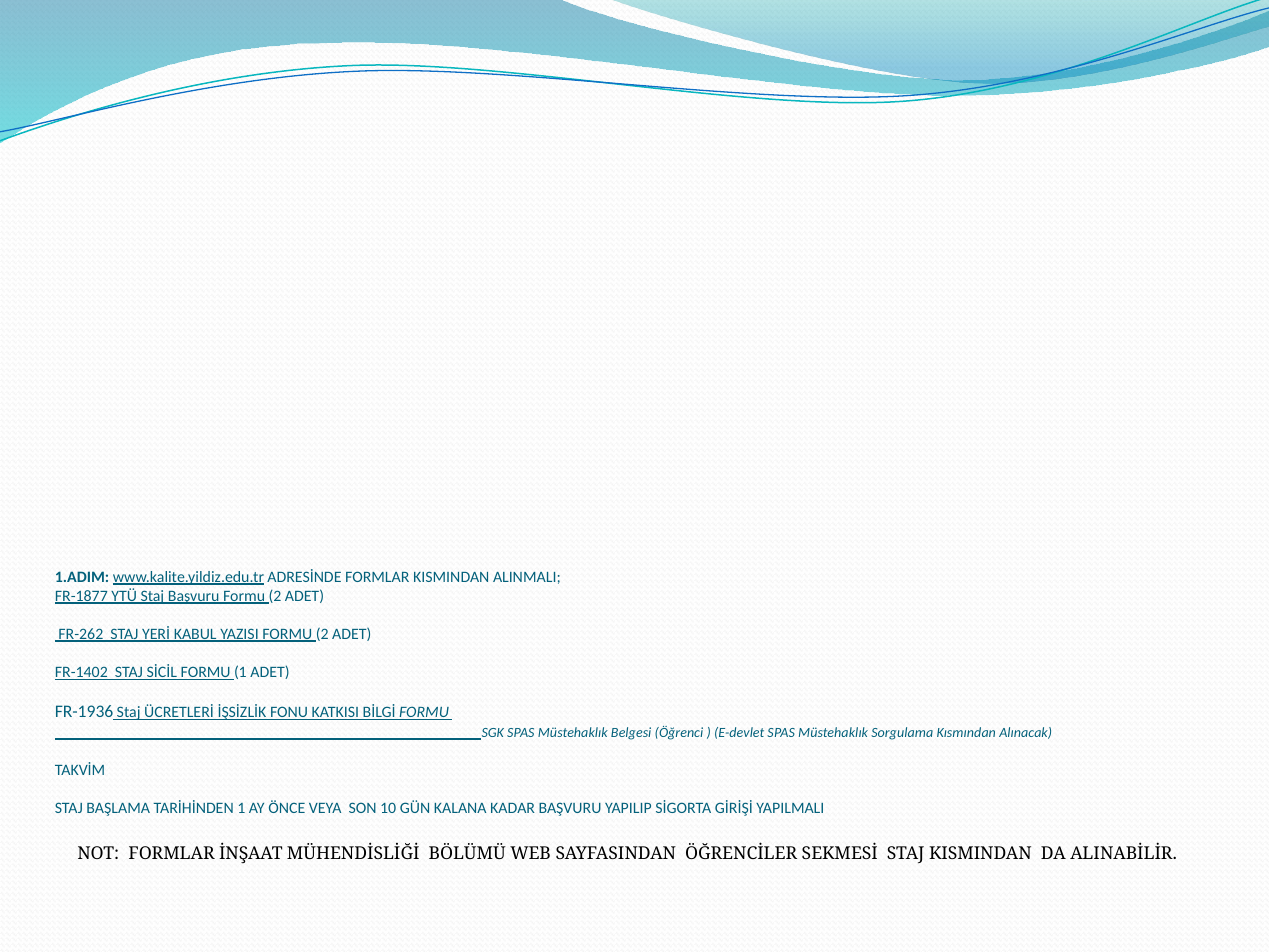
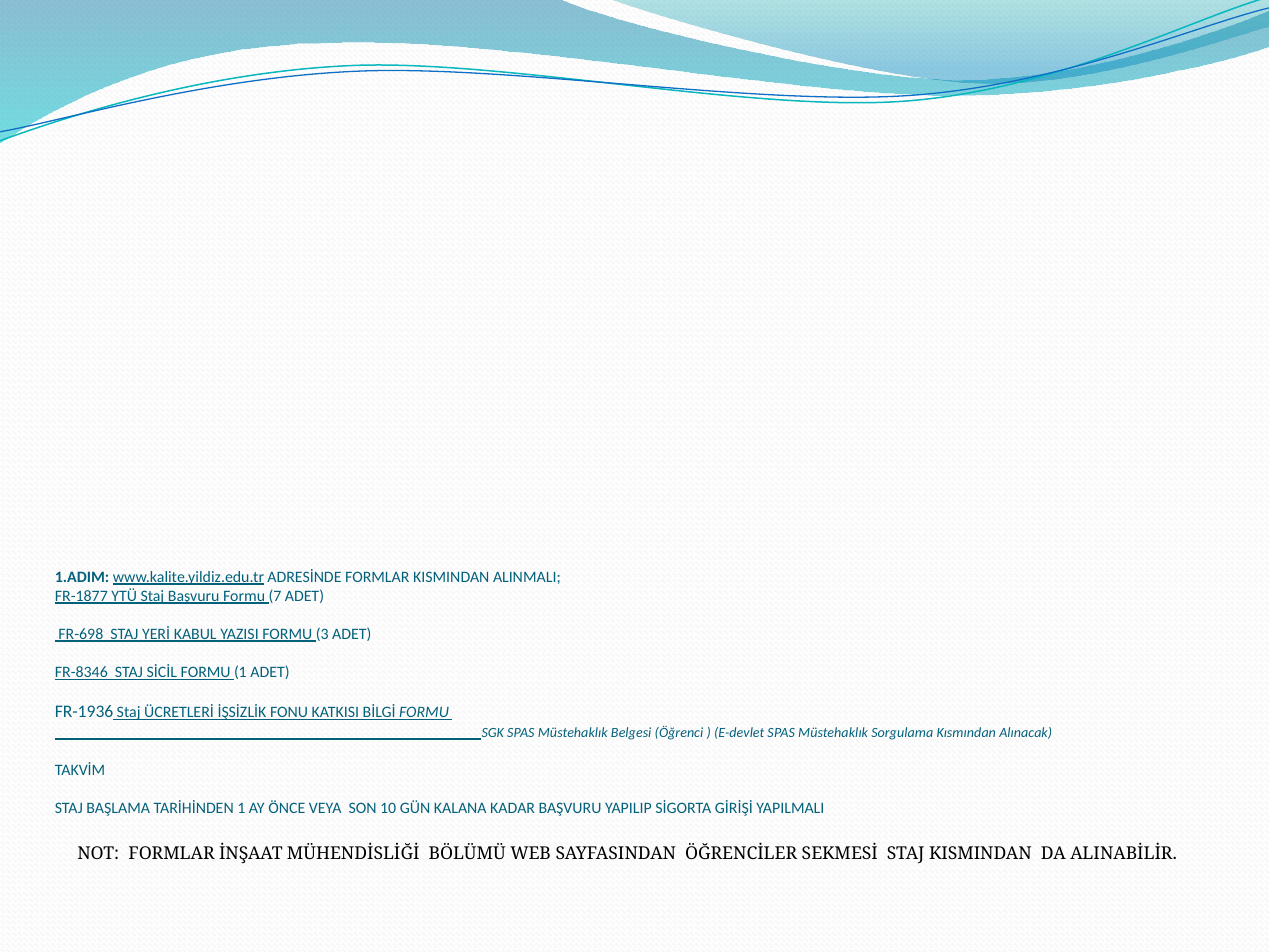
Başvuru Formu 2: 2 -> 7 (275, 596)
FR-262: FR-262 -> FR-698 (81, 634)
YAZISI FORMU 2: 2 -> 3 (322, 634)
FR-1402: FR-1402 -> FR-8346 (81, 672)
